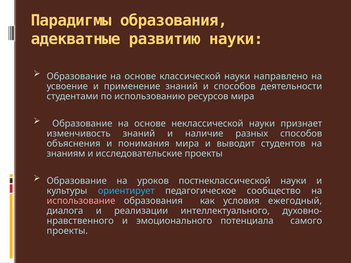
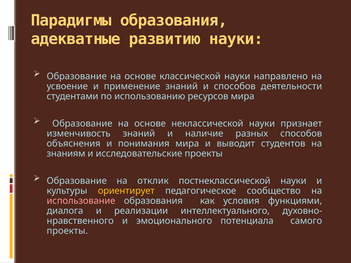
уроков: уроков -> отклик (153, 181)
ориентирует colour: light blue -> yellow (126, 191)
ежегодный: ежегодный -> функциями (295, 201)
